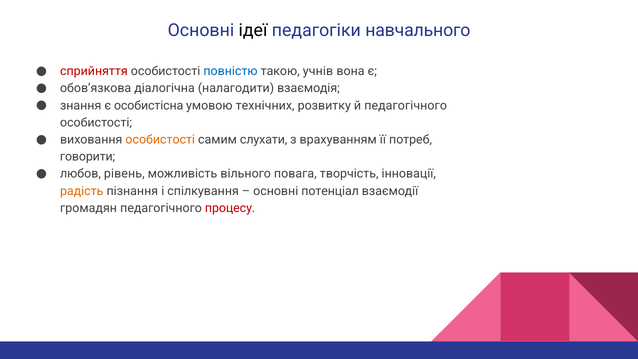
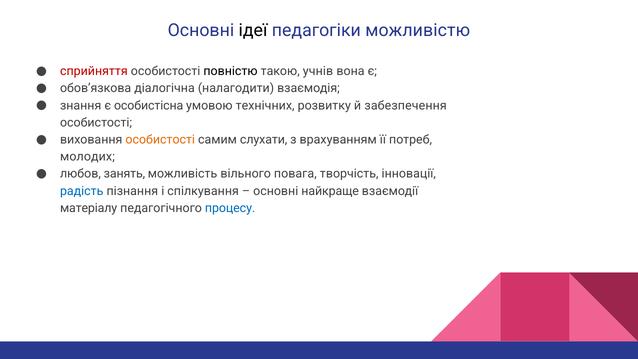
навчального: навчального -> можливістю (418, 30)
повністю colour: blue -> black (231, 71)
й педагогічного: педагогічного -> забезпечення (406, 105)
говорити: говорити -> молодих (87, 157)
рівень: рівень -> занять (124, 174)
радість colour: orange -> blue (82, 191)
потенціал: потенціал -> найкраще (330, 191)
громадян: громадян -> матеріалу (89, 208)
процесу colour: red -> blue (230, 208)
